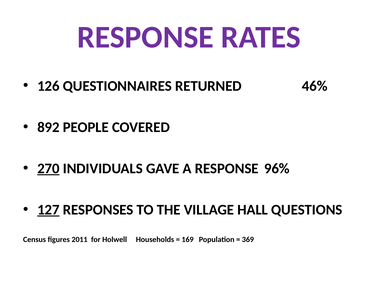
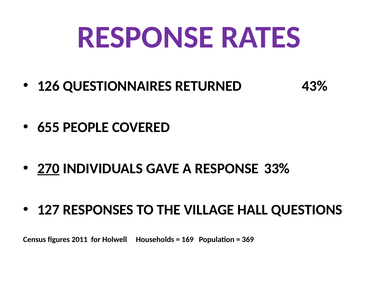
46%: 46% -> 43% (315, 86)
892: 892 -> 655 (48, 127)
96%: 96% -> 33% (277, 168)
127 underline: present -> none (48, 209)
